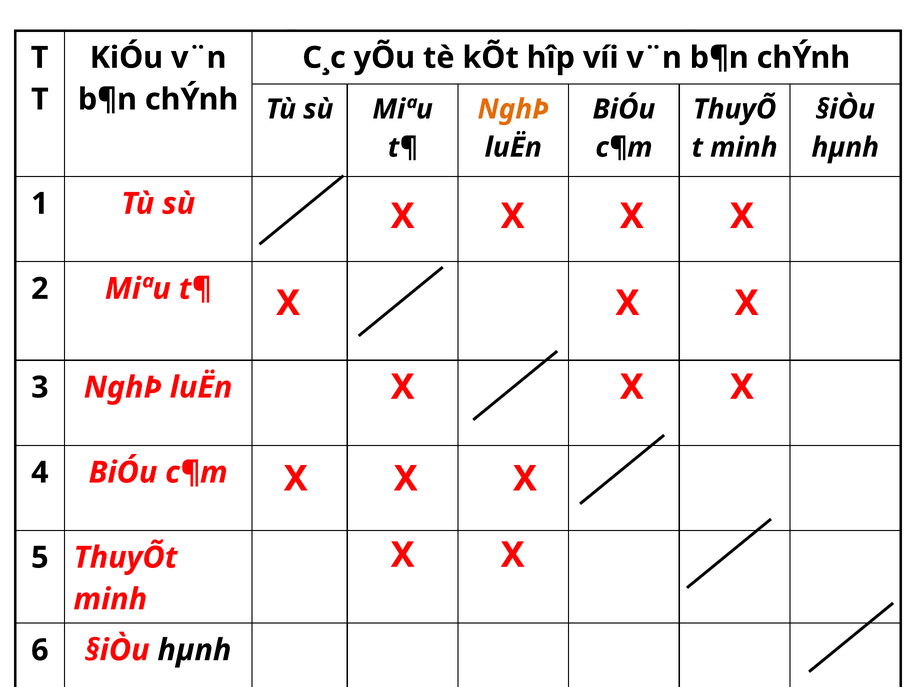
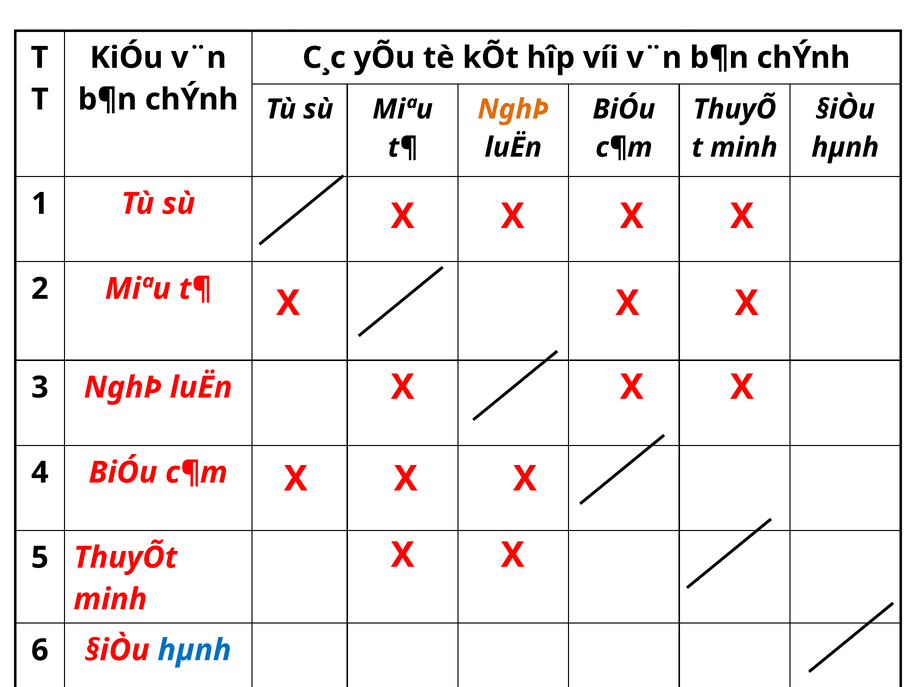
hµnh colour: black -> blue (194, 650)
